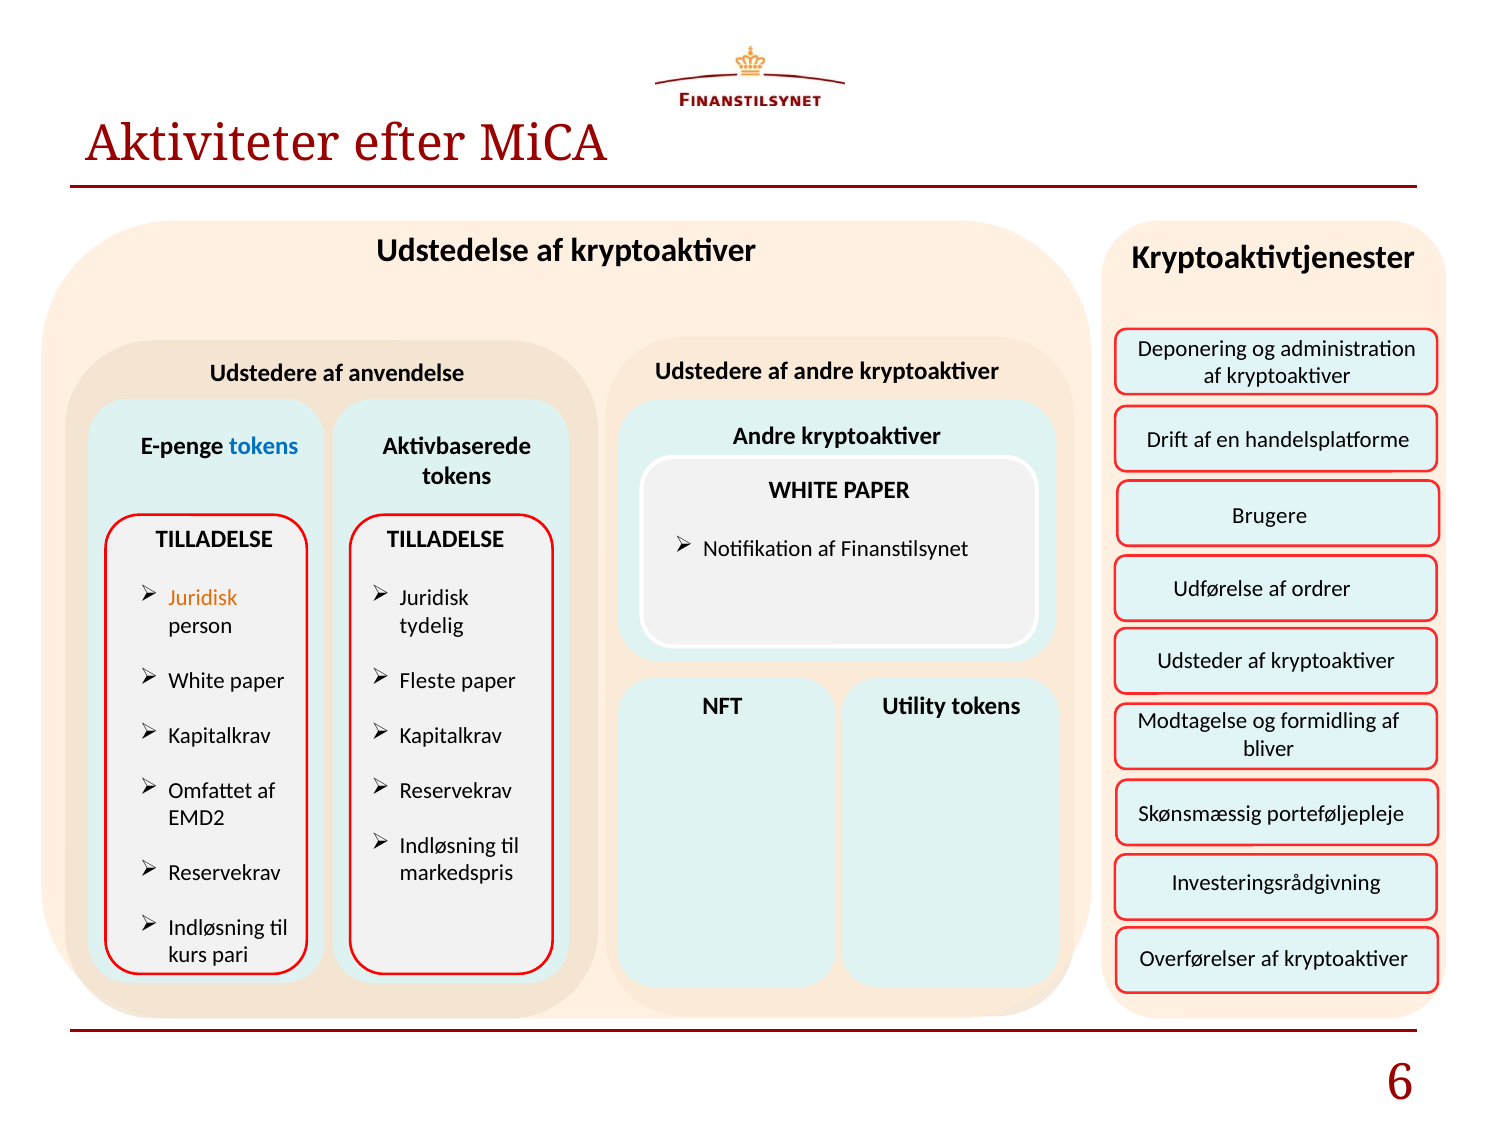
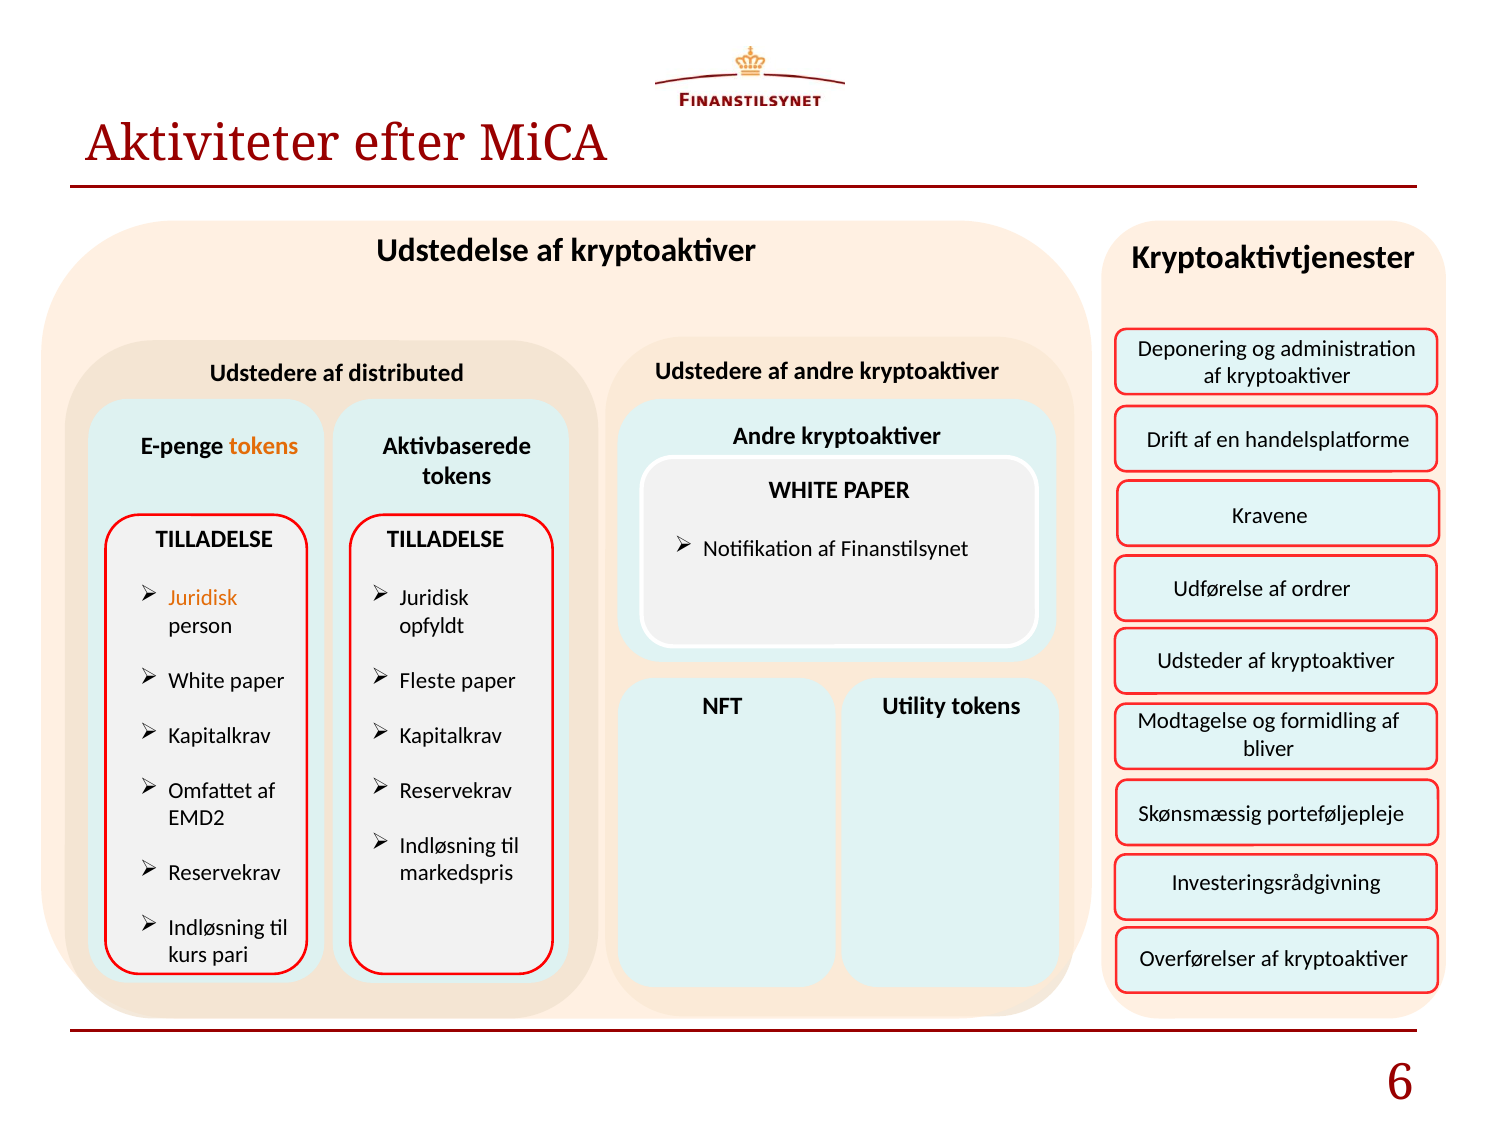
anvendelse: anvendelse -> distributed (406, 374)
tokens colour: blue -> orange (264, 447)
Brugere: Brugere -> Kravene (1270, 516)
tydelig: tydelig -> opfyldt (432, 626)
